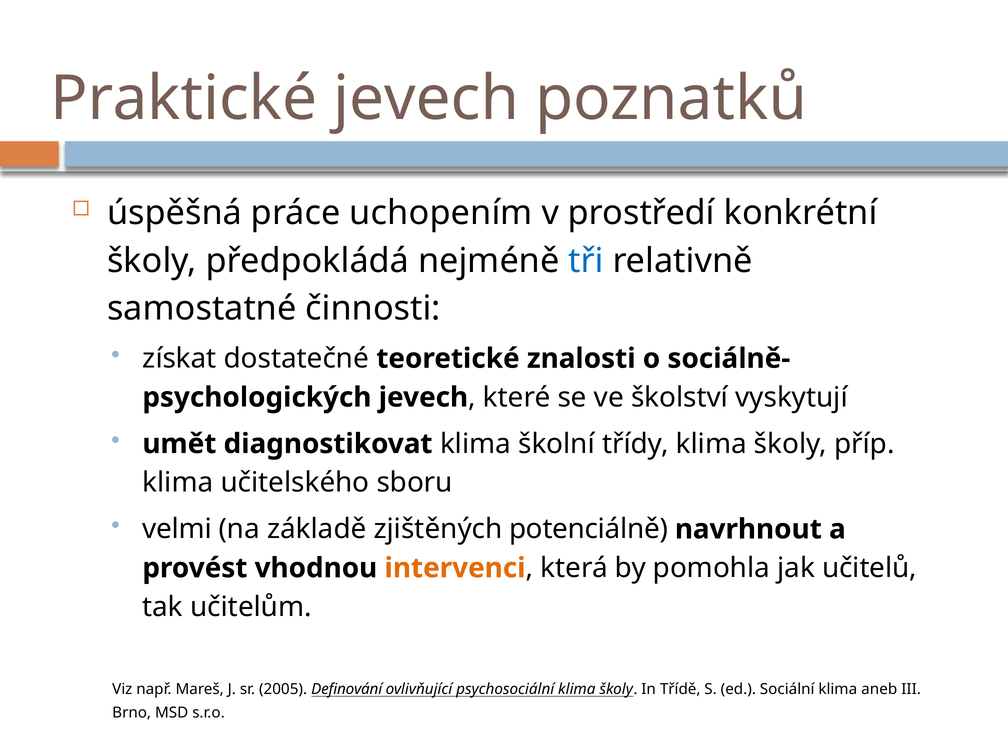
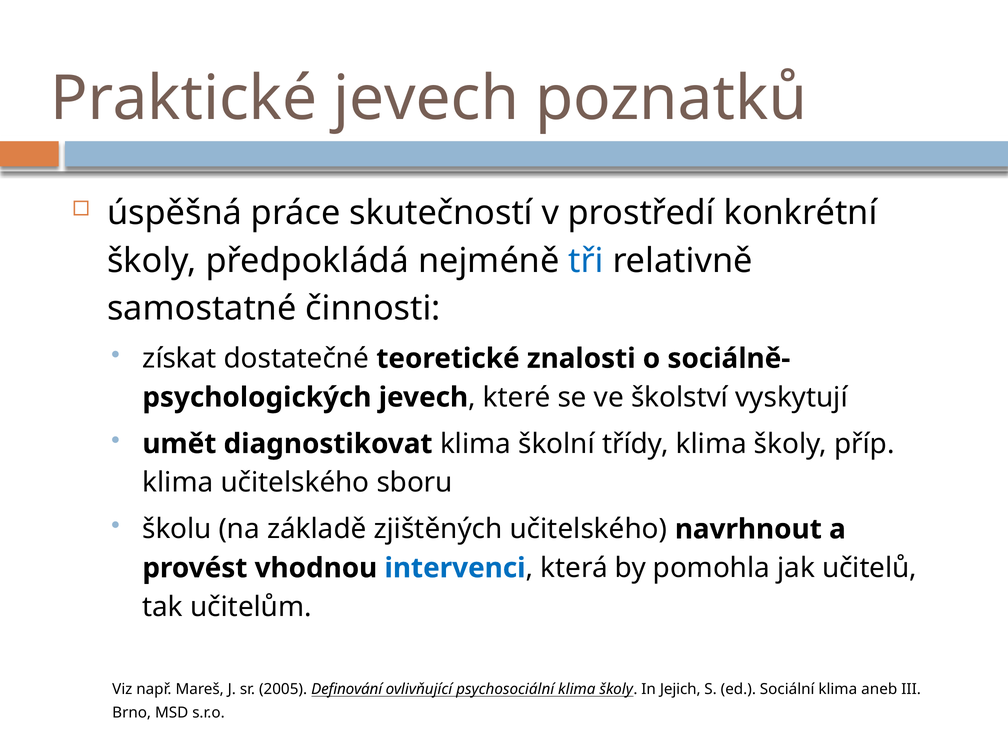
uchopením: uchopením -> skutečností (441, 213)
velmi: velmi -> školu (177, 529)
zjištěných potenciálně: potenciálně -> učitelského (588, 529)
intervenci colour: orange -> blue (455, 568)
Třídě: Třídě -> Jejich (680, 689)
